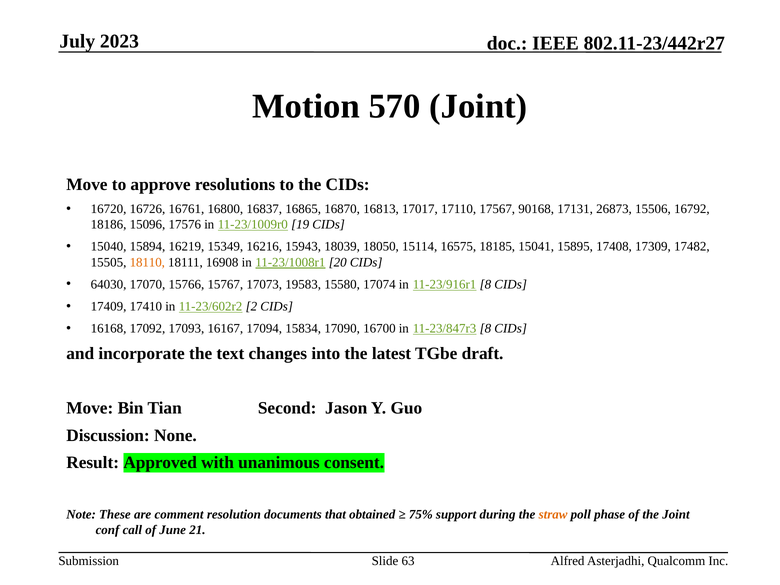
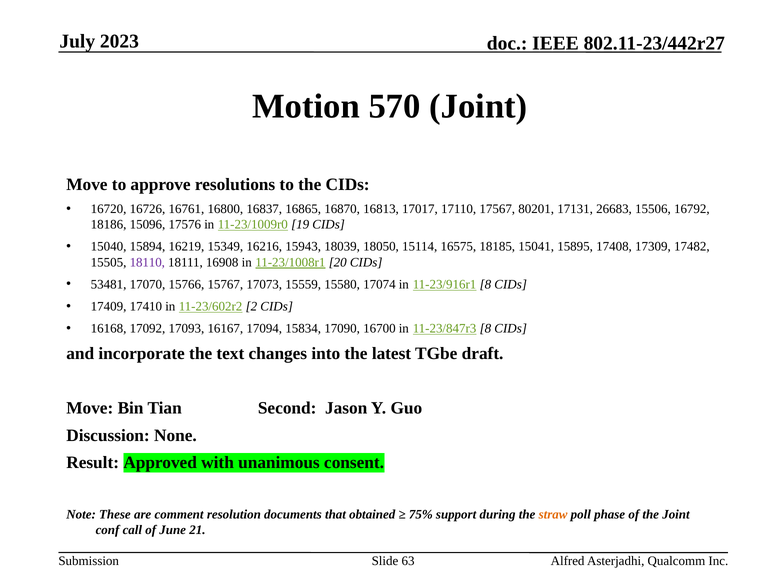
90168: 90168 -> 80201 (536, 209)
26873: 26873 -> 26683 (614, 209)
18110 colour: orange -> purple (147, 262)
64030: 64030 -> 53481 (109, 284)
19583: 19583 -> 15559 (303, 284)
